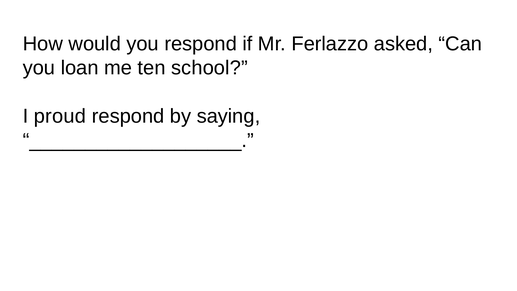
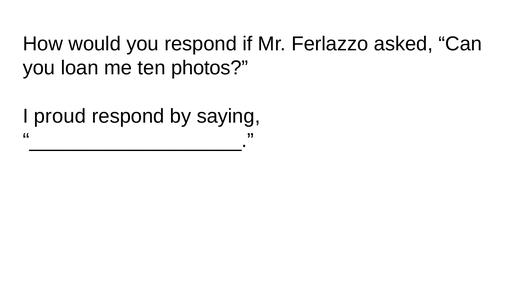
school: school -> photos (210, 68)
